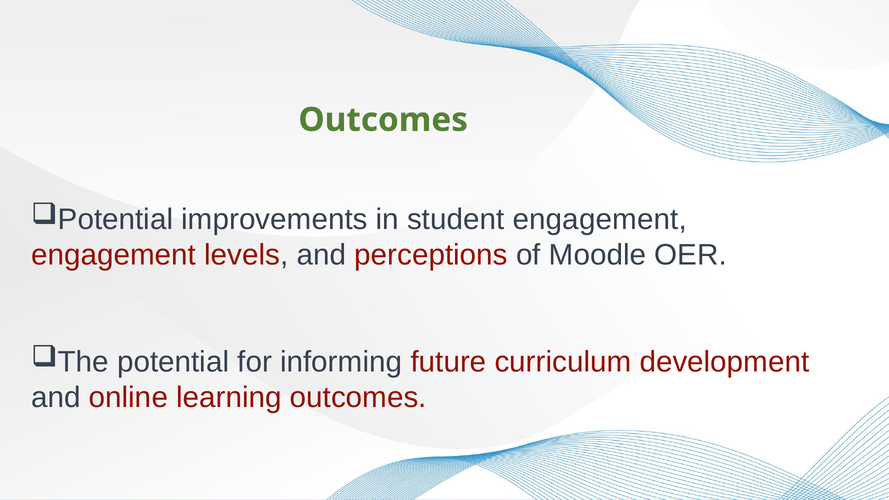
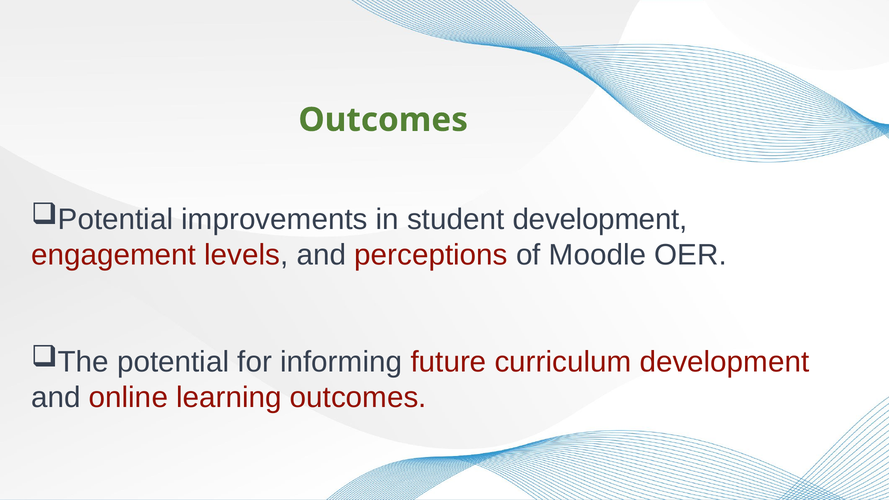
student engagement: engagement -> development (600, 220)
